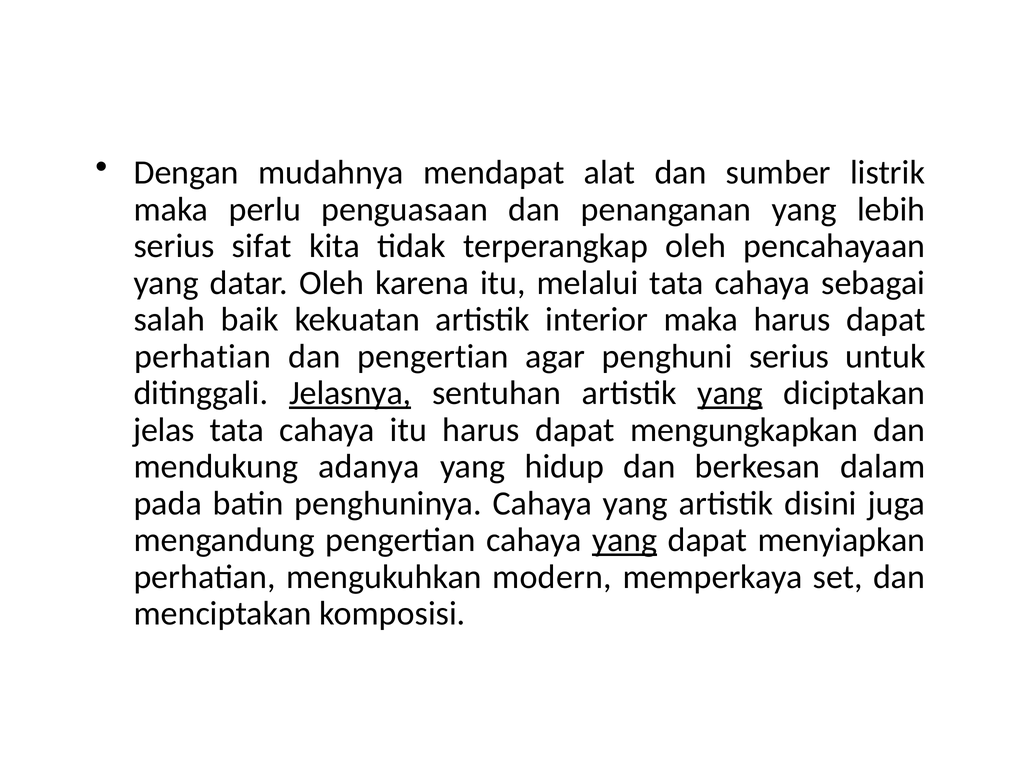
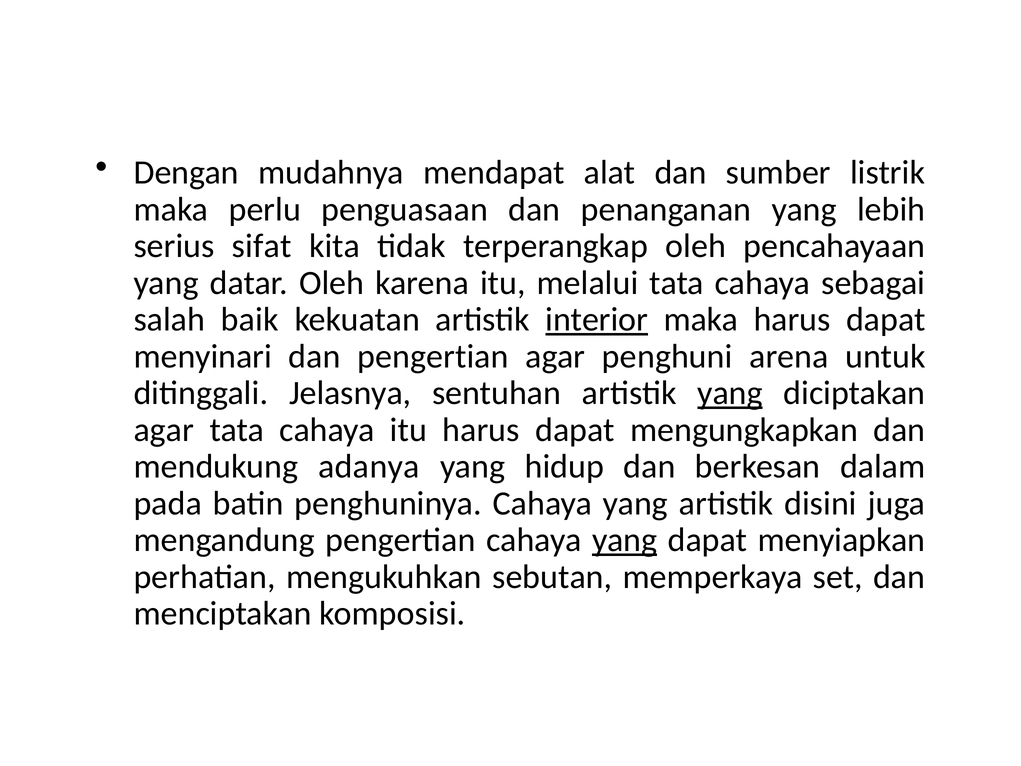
interior underline: none -> present (597, 320)
perhatian: perhatian -> menyinari (203, 356)
penghuni serius: serius -> arena (789, 356)
Jelasnya underline: present -> none (350, 393)
jelas: jelas -> agar (164, 430)
modern: modern -> sebutan (552, 577)
